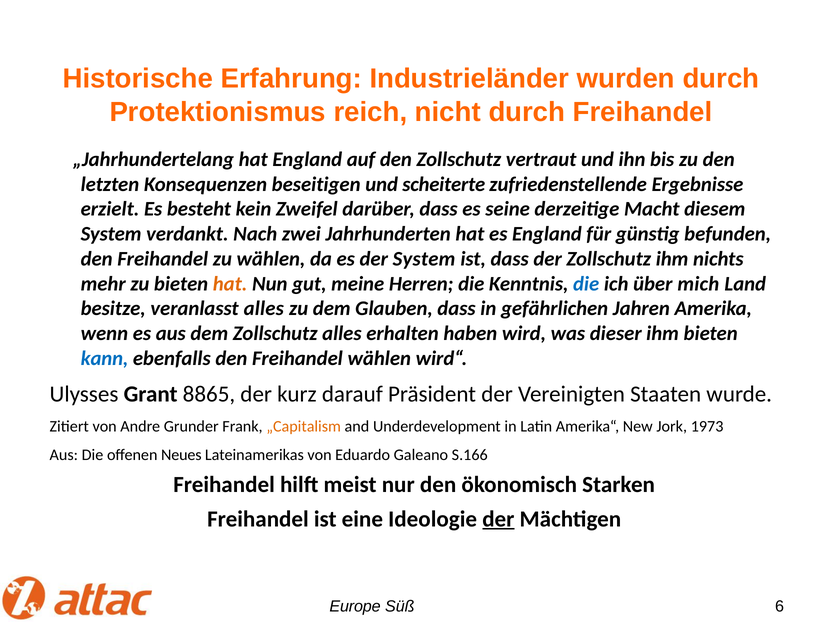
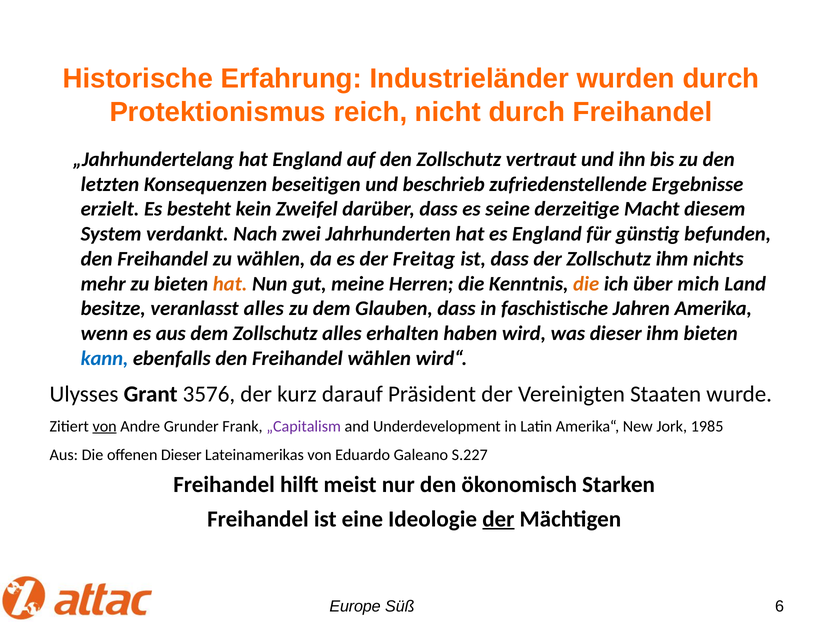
scheiterte: scheiterte -> beschrieb (444, 184)
der System: System -> Freitag (424, 259)
die colour: blue -> orange (586, 284)
gefährlichen: gefährlichen -> faschistische (555, 308)
8865: 8865 -> 3576 (209, 394)
von underline: none -> present (105, 426)
„Capitalism colour: orange -> purple (304, 426)
1973: 1973 -> 1985 (707, 426)
offenen Neues: Neues -> Dieser (181, 455)
S.166: S.166 -> S.227 (470, 455)
